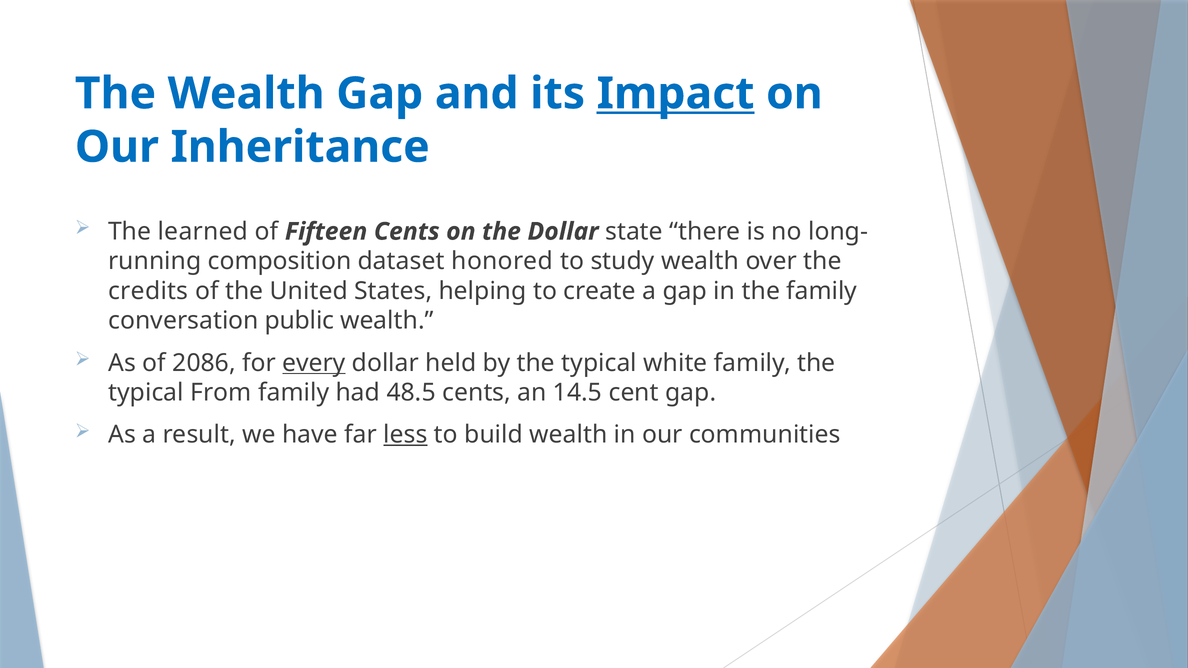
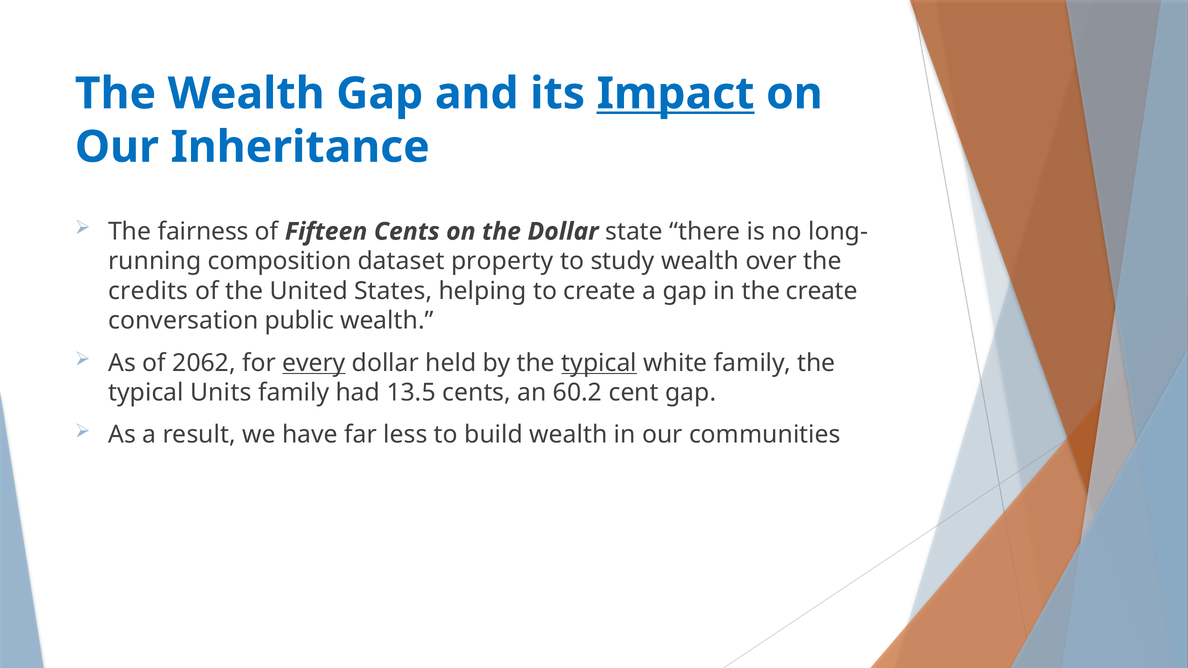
learned: learned -> fairness (203, 232)
honored: honored -> property (502, 261)
the family: family -> create (822, 291)
2086: 2086 -> 2062 (204, 363)
typical underline: none -> present (599, 363)
From: From -> Units (221, 393)
48.5: 48.5 -> 13.5 (411, 393)
14.5: 14.5 -> 60.2 (578, 393)
less underline: present -> none (405, 435)
